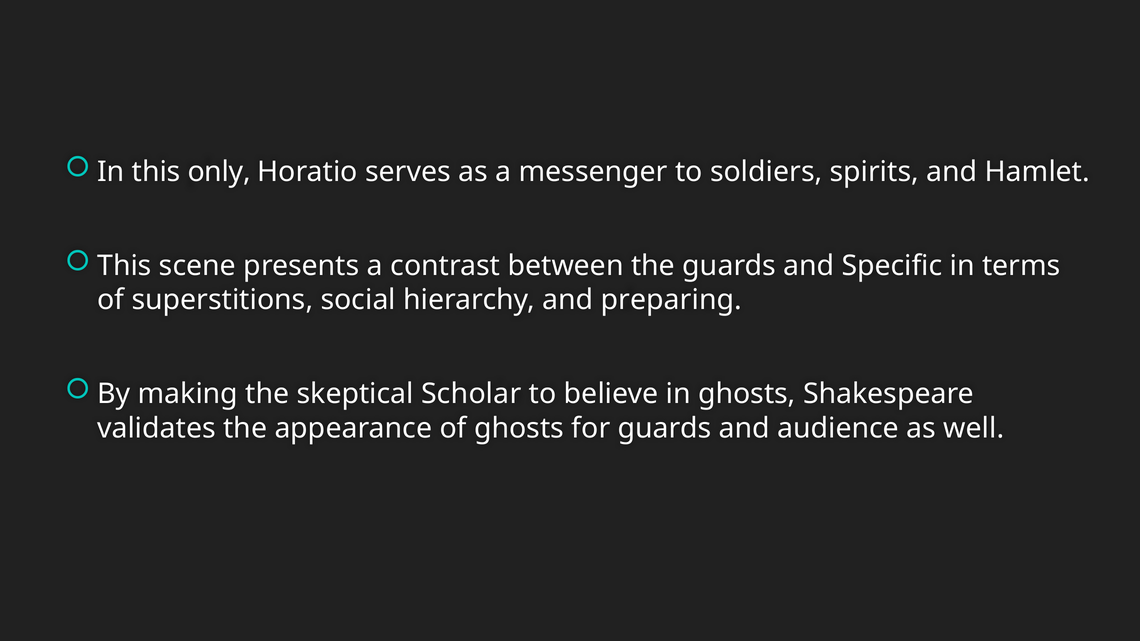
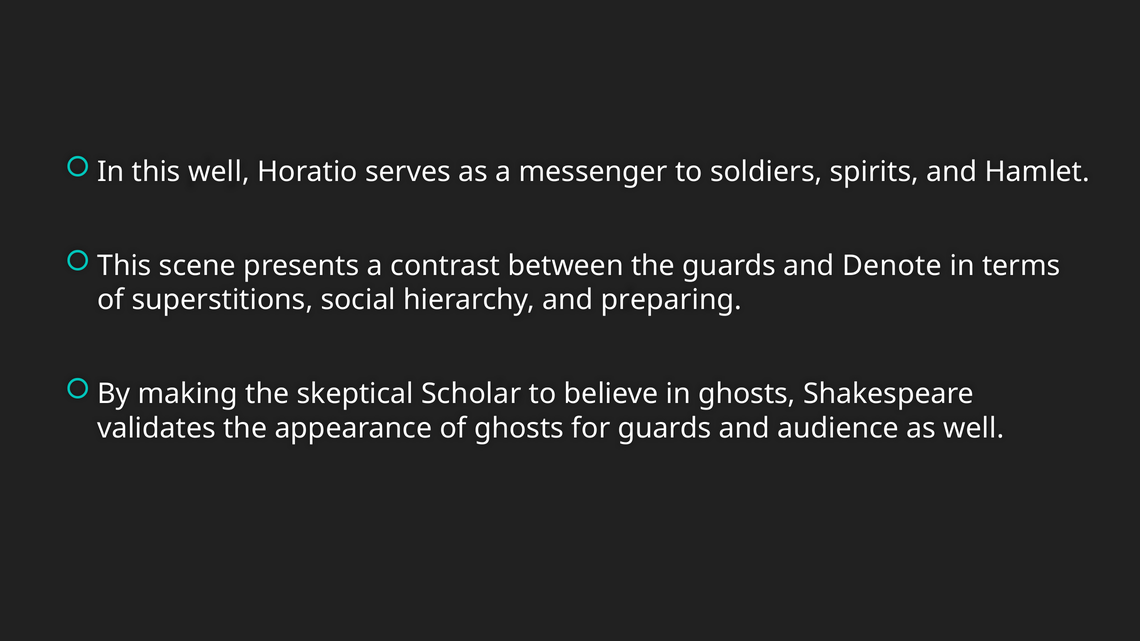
this only: only -> well (219, 172)
Specific: Specific -> Denote (892, 266)
